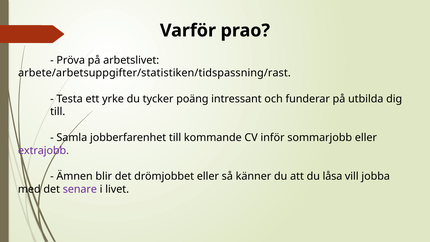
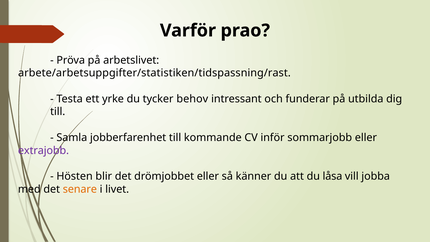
poäng: poäng -> behov (192, 99)
Ämnen: Ämnen -> Hösten (75, 176)
senare colour: purple -> orange (80, 189)
